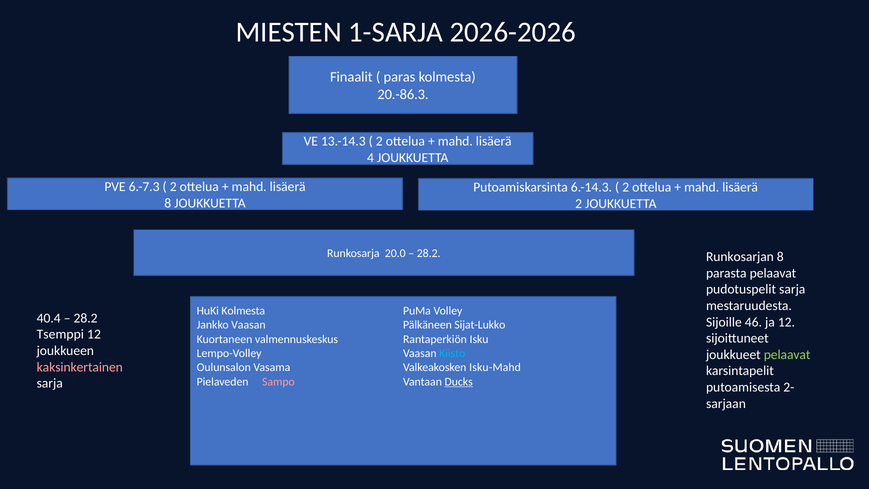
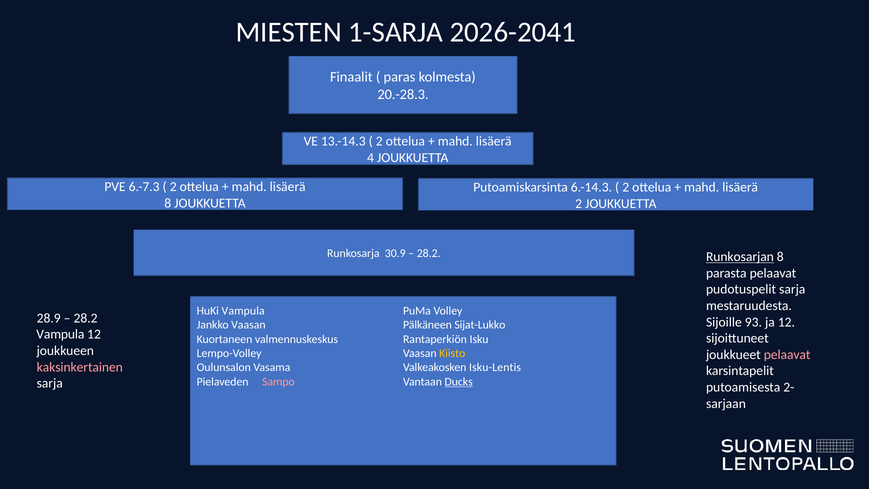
2026-2026: 2026-2026 -> 2026-2041 (513, 32)
20.-86.3: 20.-86.3 -> 20.-28.3 (403, 95)
20.0: 20.0 -> 30.9 (395, 253)
Runkosarjan underline: none -> present (740, 257)
HuKi Kolmesta: Kolmesta -> Vampula (243, 311)
40.4: 40.4 -> 28.9 (49, 318)
46: 46 -> 93 (753, 322)
Tsemppi: Tsemppi -> Vampula (60, 334)
Kiisto colour: light blue -> yellow (452, 353)
pelaavat colour: light green -> pink (787, 354)
Isku-Mahd: Isku-Mahd -> Isku-Lentis (495, 367)
